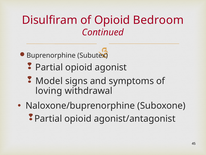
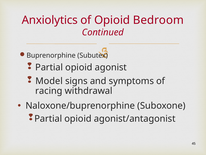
Disulfiram: Disulfiram -> Anxiolytics (50, 20)
loving: loving -> racing (49, 91)
